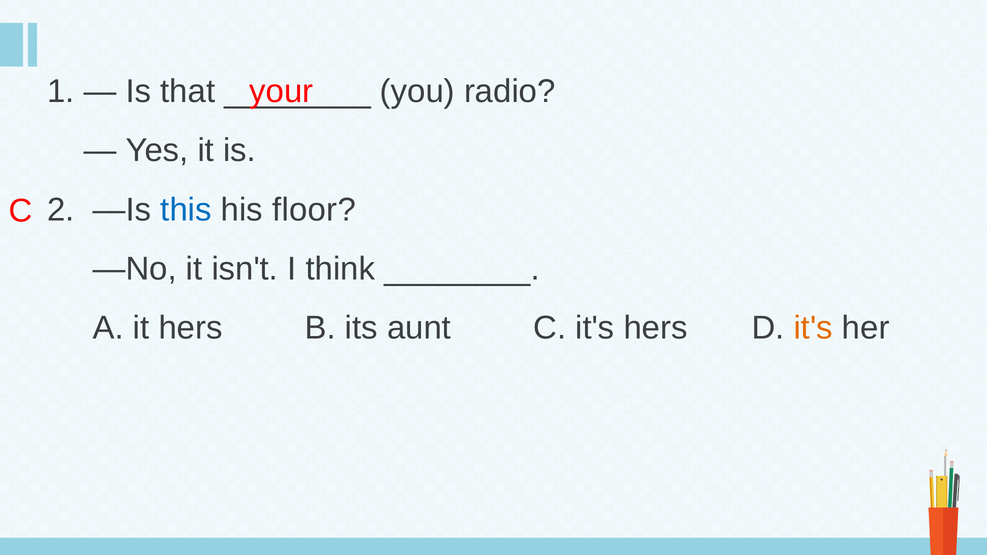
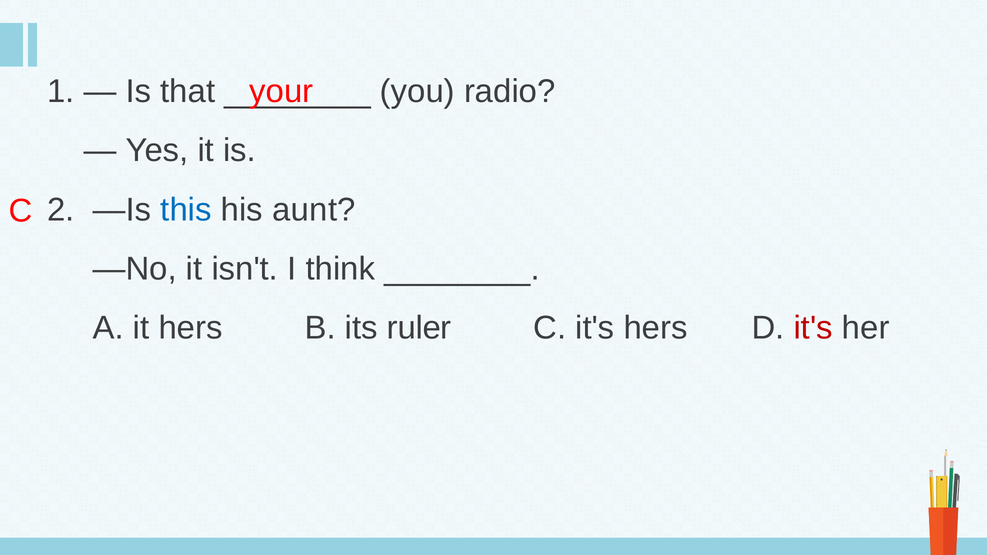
floor: floor -> aunt (314, 210)
aunt: aunt -> ruler (419, 328)
it's colour: orange -> red (813, 328)
